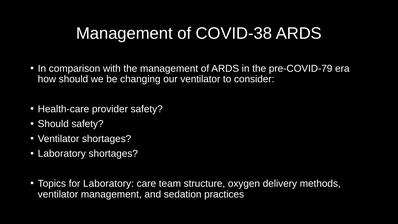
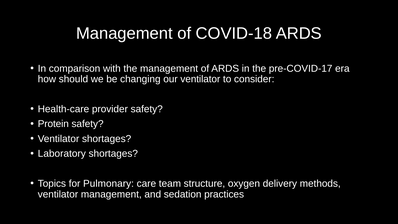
COVID-38: COVID-38 -> COVID-18 (234, 33)
pre-COVID-79: pre-COVID-79 -> pre-COVID-17 (301, 68)
Should: Should -> Protein (53, 124)
for Laboratory: Laboratory -> Pulmonary (109, 183)
